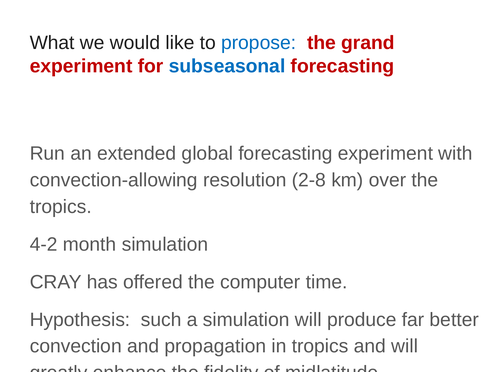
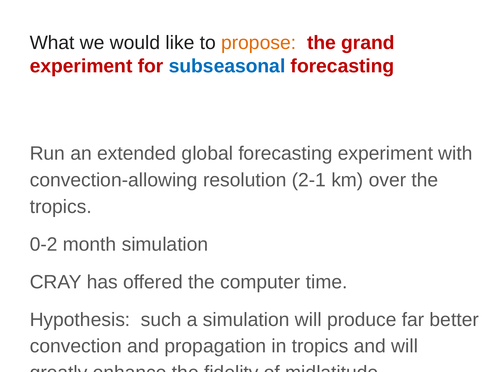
propose colour: blue -> orange (259, 43)
2-8: 2-8 -> 2-1 (309, 180)
4-2: 4-2 -> 0-2 (44, 244)
